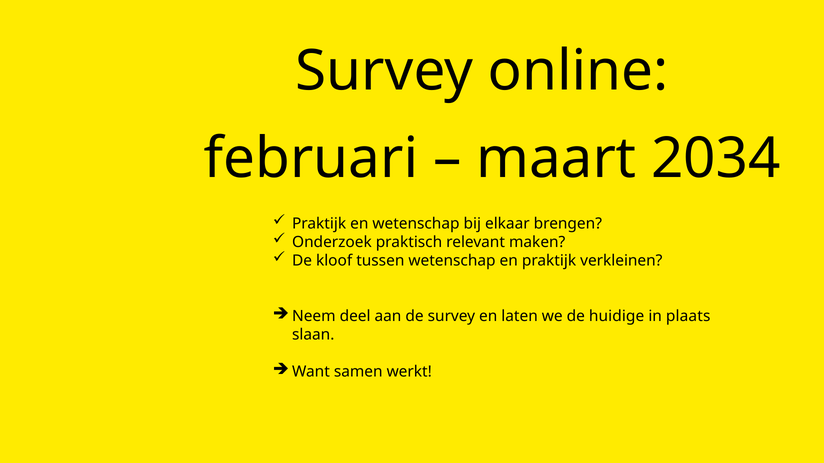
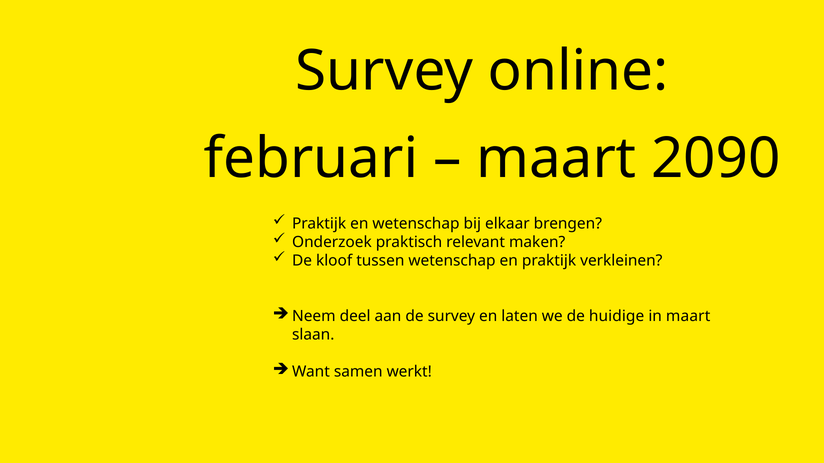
2034: 2034 -> 2090 (716, 159)
in plaats: plaats -> maart (688, 316)
